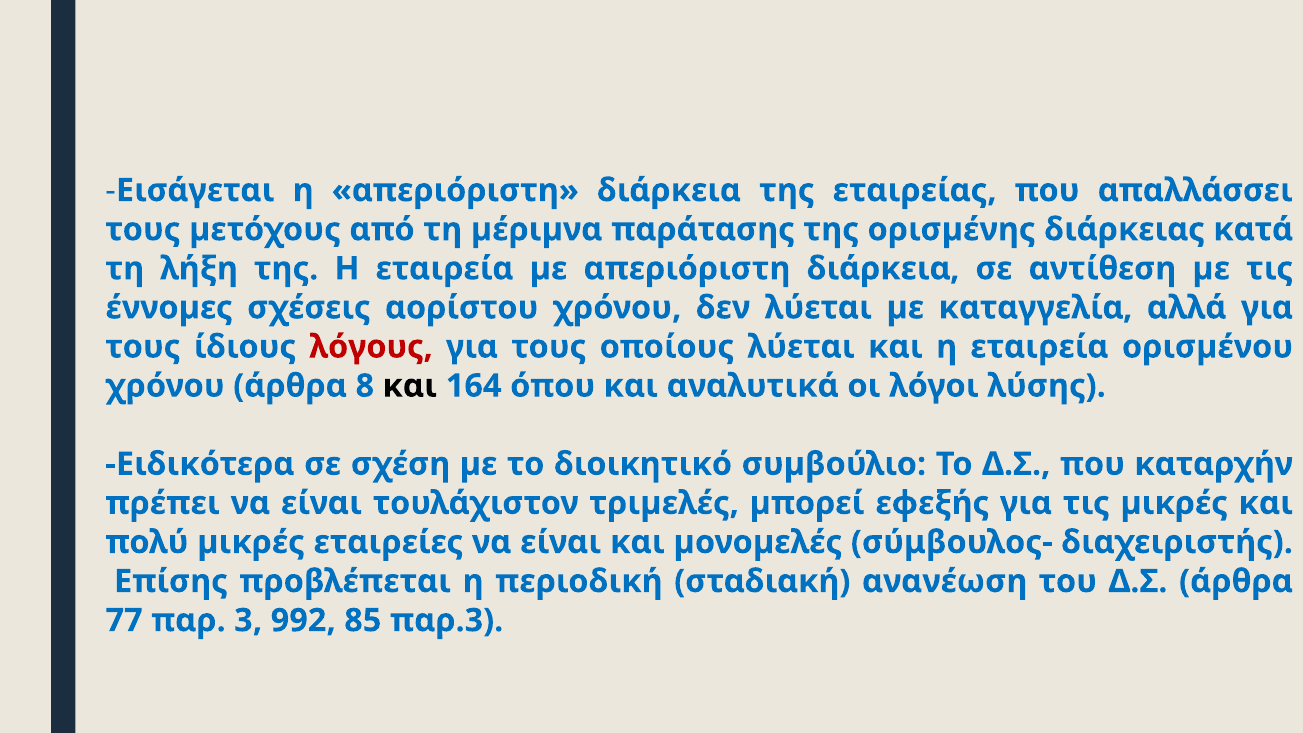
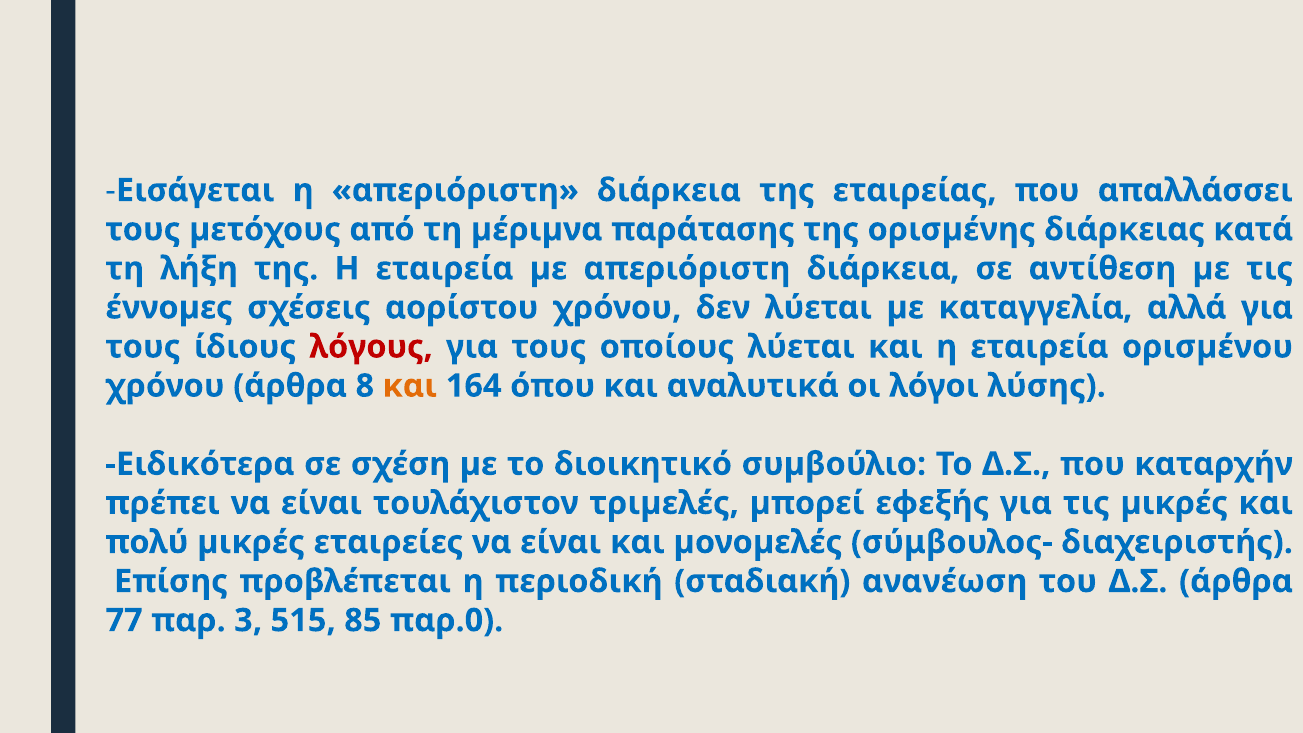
και colour: black -> orange (410, 386)
992: 992 -> 515 (303, 620)
παρ.3: παρ.3 -> παρ.0 (447, 620)
